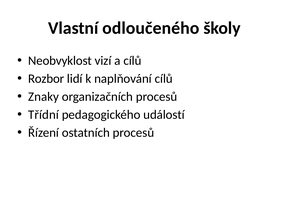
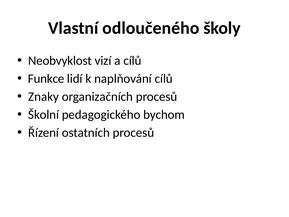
Rozbor: Rozbor -> Funkce (46, 79)
Třídní: Třídní -> Školní (44, 115)
událostí: událostí -> bychom (164, 115)
